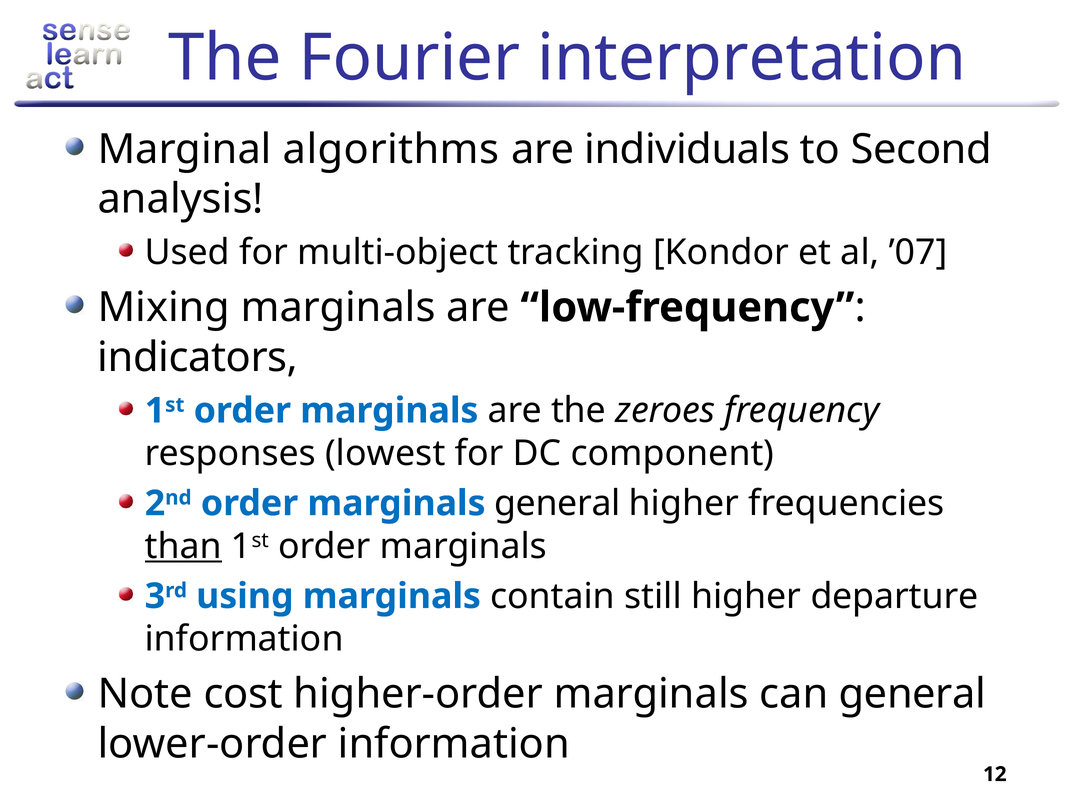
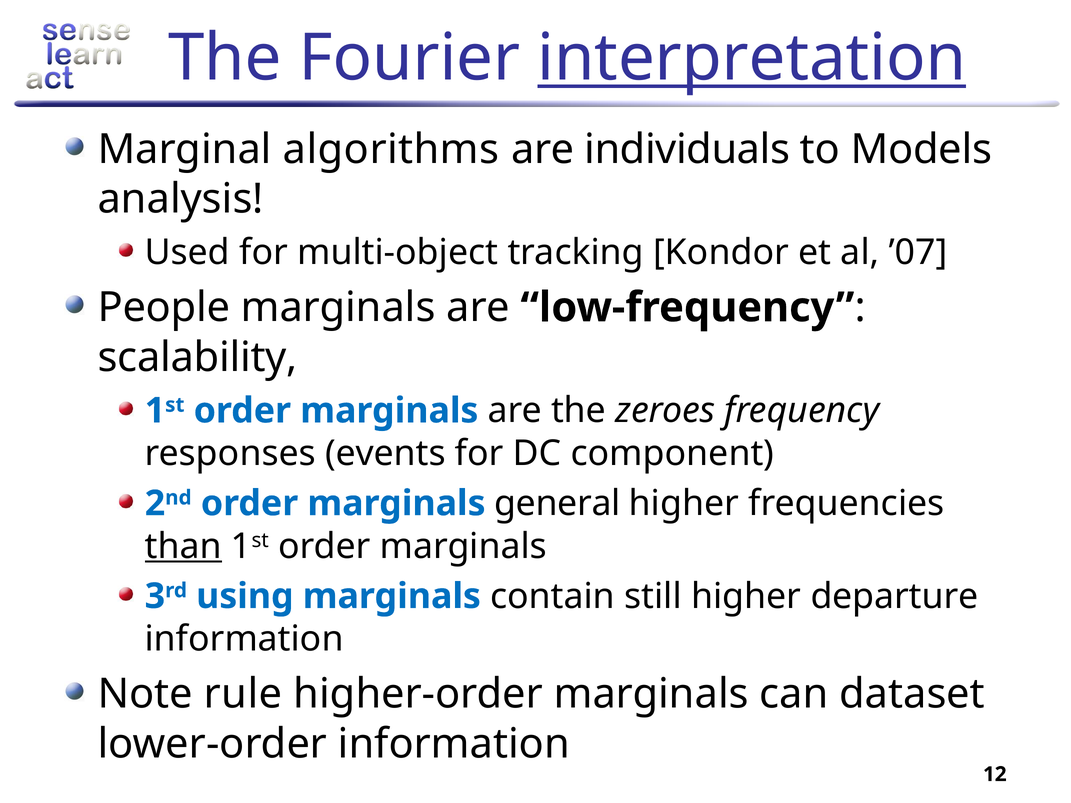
interpretation underline: none -> present (752, 58)
Second: Second -> Models (921, 149)
Mixing: Mixing -> People (164, 308)
indicators: indicators -> scalability (198, 358)
lowest: lowest -> events (385, 454)
cost: cost -> rule (243, 694)
can general: general -> dataset (912, 694)
